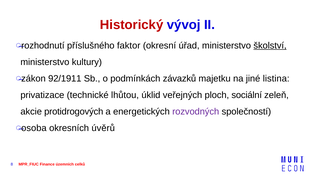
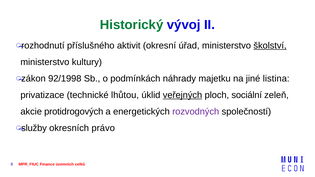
Historický colour: red -> green (132, 25)
faktor: faktor -> aktivit (129, 46)
92/1911: 92/1911 -> 92/1998 (65, 79)
závazků: závazků -> náhrady (179, 79)
veřejných underline: none -> present (182, 95)
osoba: osoba -> služby (34, 128)
úvěrů: úvěrů -> právo (103, 128)
